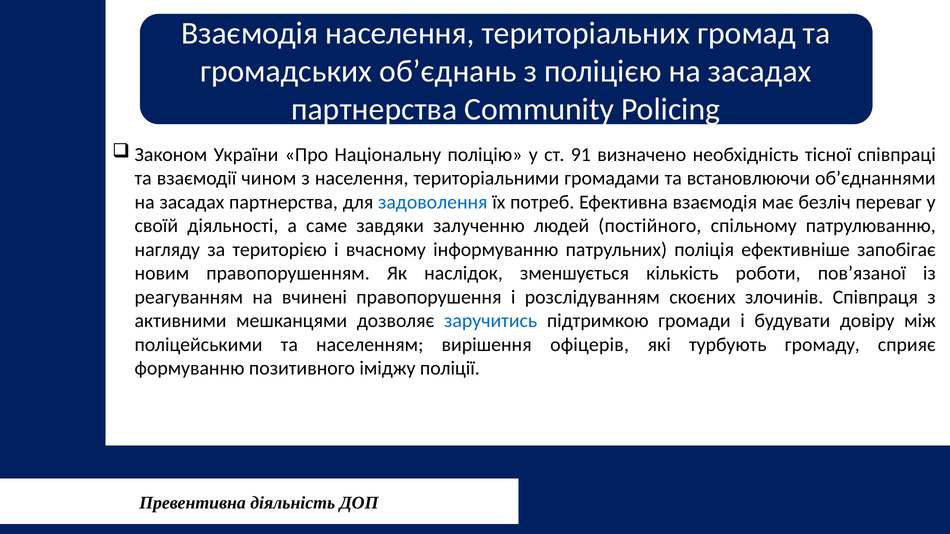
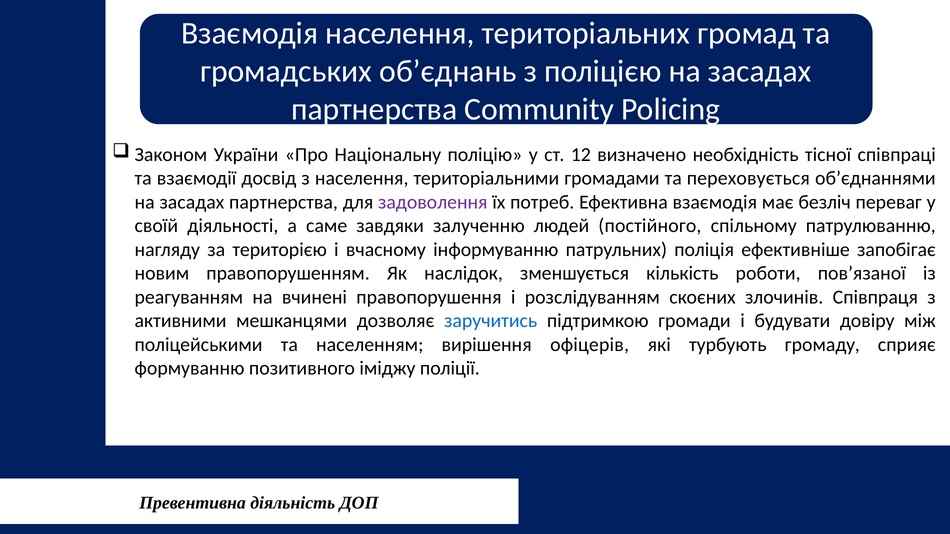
91: 91 -> 12 (581, 155)
чином: чином -> досвід (269, 178)
встановлюючи: встановлюючи -> переховується (748, 178)
задоволення colour: blue -> purple (433, 202)
